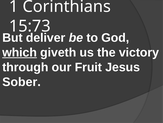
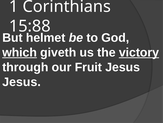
15:73: 15:73 -> 15:88 (30, 26)
deliver: deliver -> helmet (46, 38)
victory underline: none -> present (139, 52)
Sober: Sober -> Jesus (22, 82)
